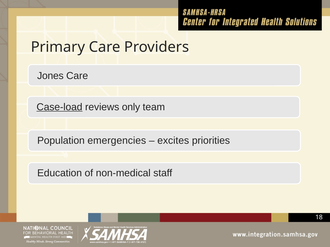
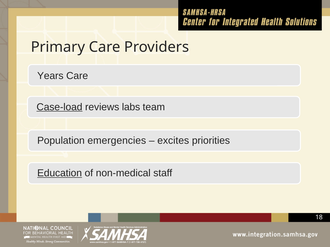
Jones: Jones -> Years (50, 76)
only: only -> labs (131, 107)
Education underline: none -> present (60, 174)
